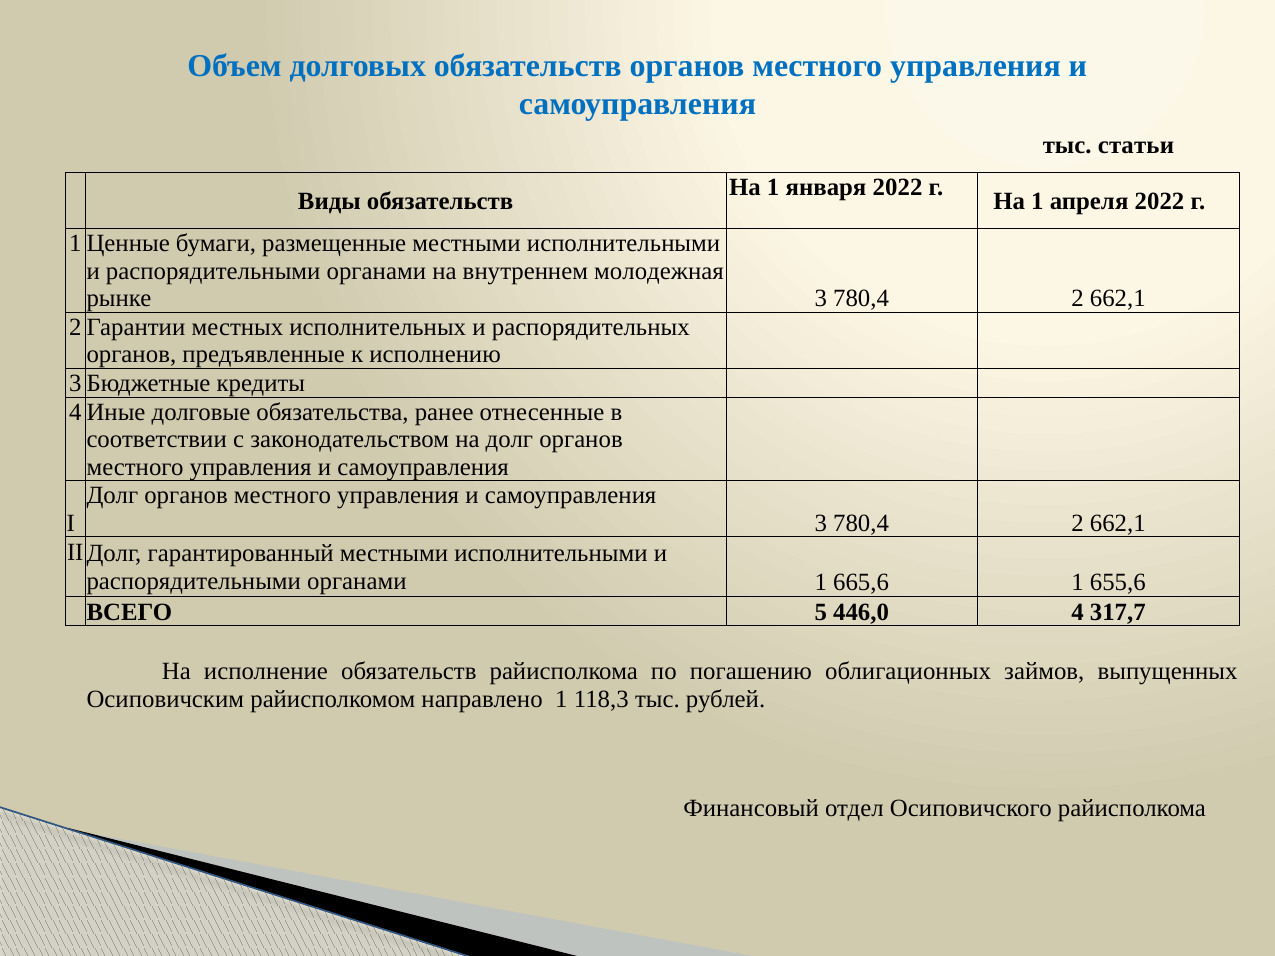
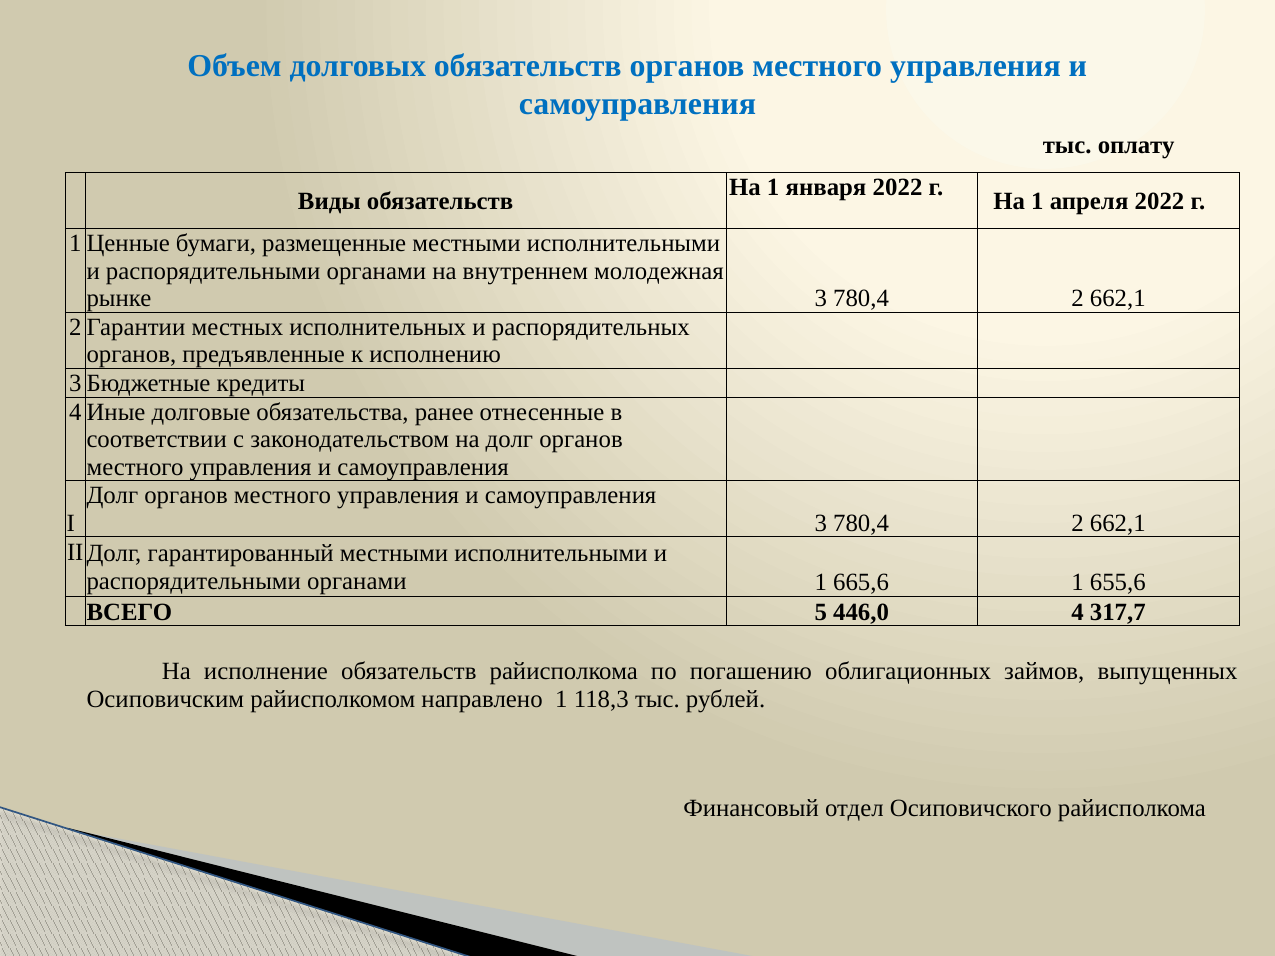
статьи: статьи -> оплату (1136, 145)
